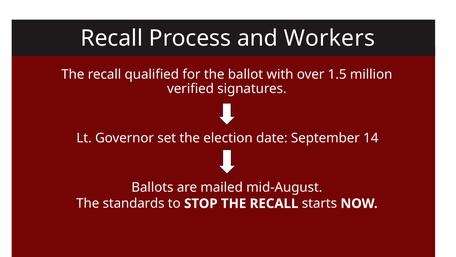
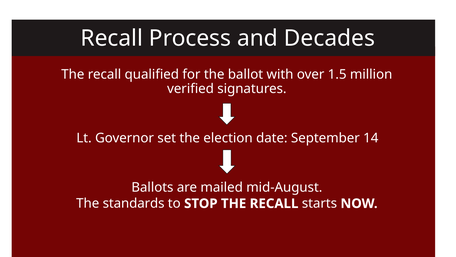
Workers: Workers -> Decades (329, 38)
